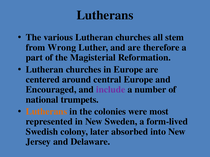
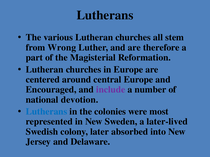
trumpets: trumpets -> devotion (80, 100)
Lutherans colour: orange -> blue (46, 112)
form-lived: form-lived -> later-lived (167, 122)
